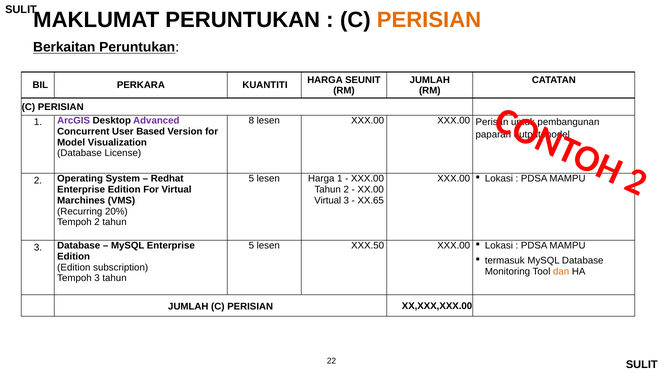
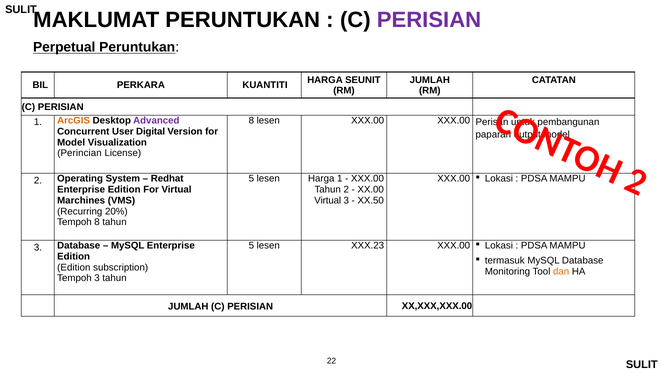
PERISIAN colour: orange -> purple (429, 20)
Berkaitan: Berkaitan -> Perpetual (64, 47)
ArcGIS colour: purple -> orange (74, 121)
Based: Based -> Digital (151, 131)
Database: Database -> Perincian (79, 153)
XX.65: XX.65 -> XX.50 (371, 200)
Tempoh 2: 2 -> 8 (97, 222)
XXX.50: XXX.50 -> XXX.23 (368, 246)
